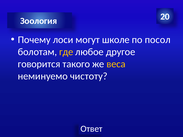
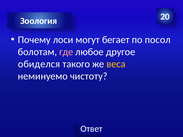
школе: школе -> бегает (116, 40)
где colour: yellow -> pink (66, 52)
говорится: говорится -> обиделся (39, 64)
